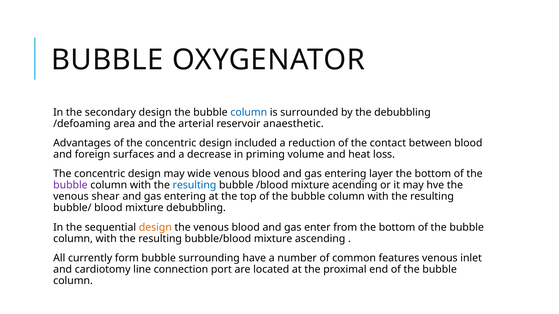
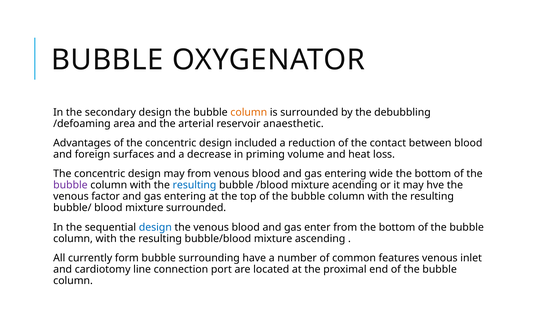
column colour: blue -> orange (249, 113)
may wide: wide -> from (199, 174)
layer: layer -> wide (381, 174)
shear: shear -> factor (106, 197)
mixture debubbling: debubbling -> surrounded (196, 208)
design colour: orange -> blue (155, 228)
